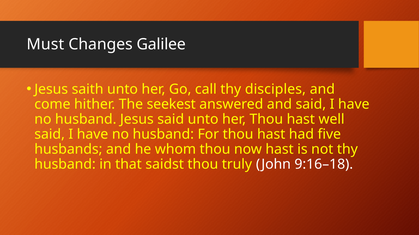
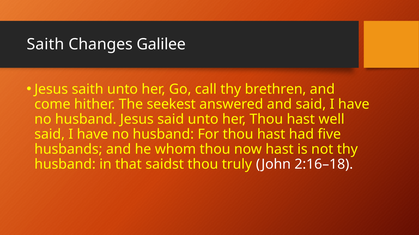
Must: Must -> Saith (45, 44)
disciples: disciples -> brethren (276, 89)
9:16–18: 9:16–18 -> 2:16–18 (324, 165)
